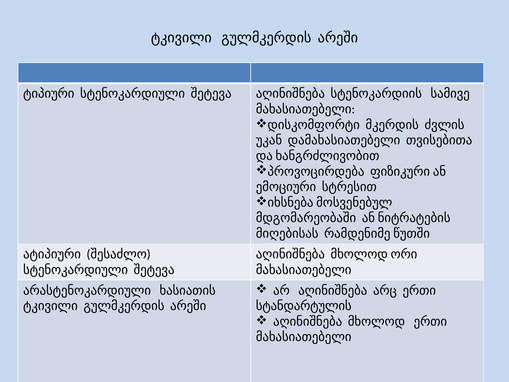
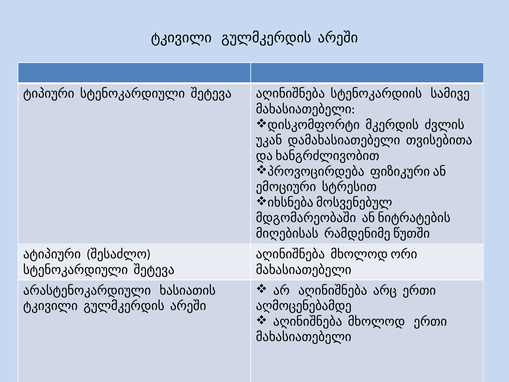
სტანდარტულის: სტანდარტულის -> აღმოცენებამდე (304, 306)
